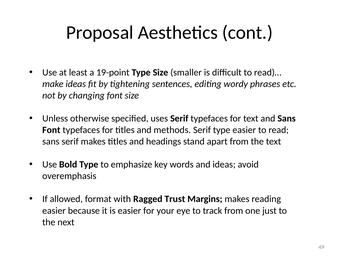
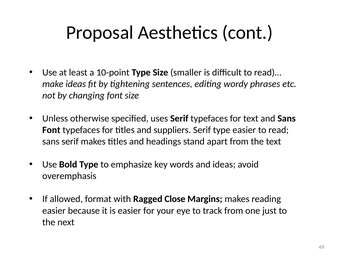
19-point: 19-point -> 10-point (113, 72)
methods: methods -> suppliers (172, 130)
Trust: Trust -> Close (175, 199)
